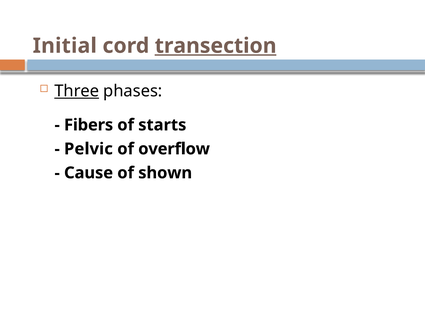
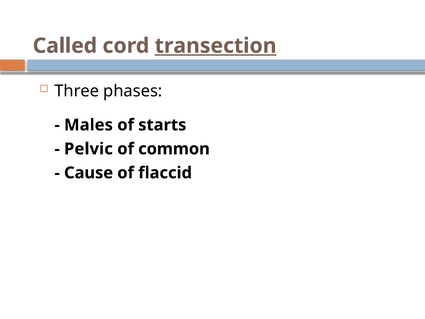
Initial: Initial -> Called (65, 46)
Three underline: present -> none (77, 91)
Fibers: Fibers -> Males (88, 125)
overflow: overflow -> common (174, 149)
shown: shown -> flaccid (165, 173)
